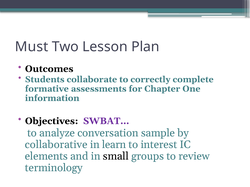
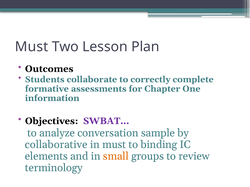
in learn: learn -> must (114, 145)
interest: interest -> binding (159, 145)
small colour: black -> orange (116, 157)
